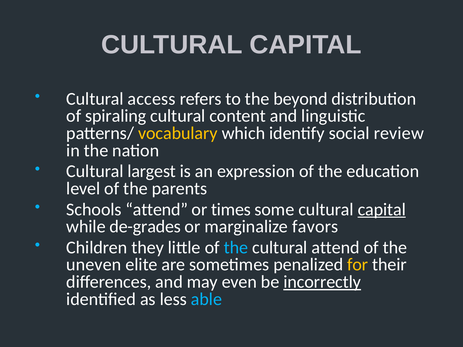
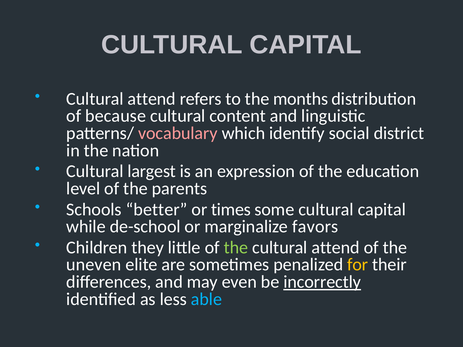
access: access -> attend (152, 99)
beyond: beyond -> months (301, 99)
spiraling: spiraling -> because (116, 116)
vocabulary colour: yellow -> pink (178, 133)
review: review -> district (399, 133)
Schools attend: attend -> better (157, 210)
capital underline: present -> none (382, 210)
de-grades: de-grades -> de-school (145, 227)
the colour: light blue -> light green (236, 248)
